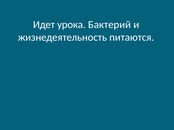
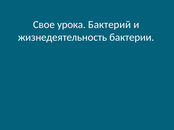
Идет: Идет -> Свое (44, 25)
питаются: питаются -> бактерии (132, 37)
